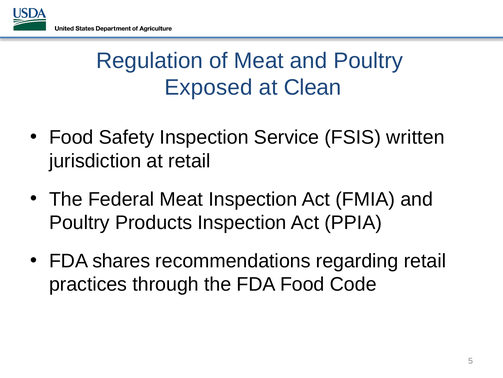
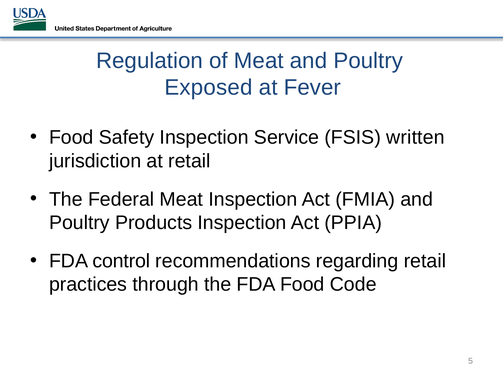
Clean: Clean -> Fever (312, 87)
shares: shares -> control (121, 260)
